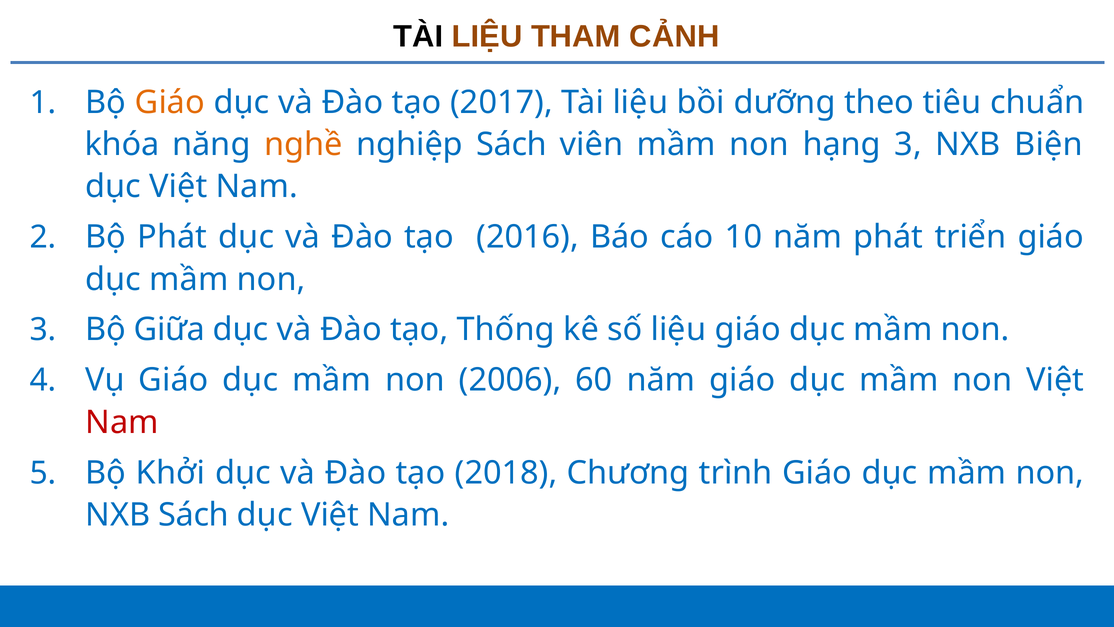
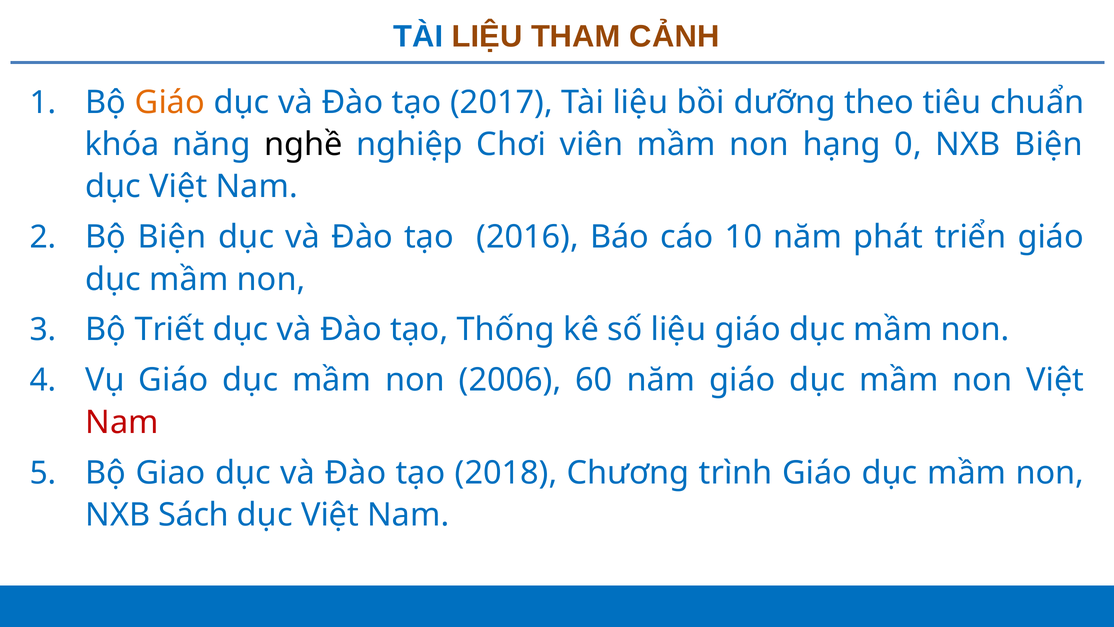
TÀI colour: black -> blue (418, 37)
nghề colour: orange -> black (303, 144)
nghiệp Sách: Sách -> Chơi (511, 144)
hạng 3: 3 -> 0 (908, 144)
Bộ Phát: Phát -> Biện (172, 237)
Giữa: Giữa -> Triết (169, 330)
Khởi: Khởi -> Giao (171, 473)
